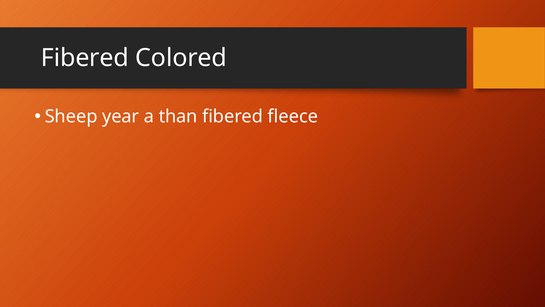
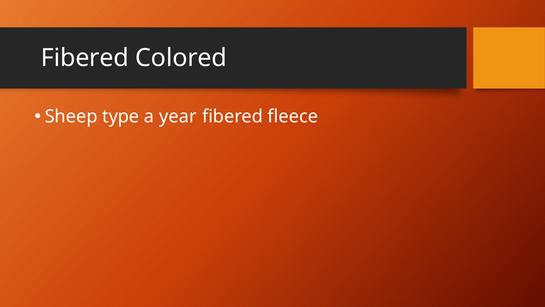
year: year -> type (121, 116)
than: than -> year (178, 116)
